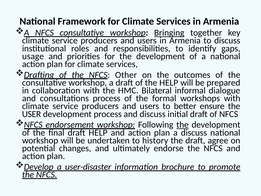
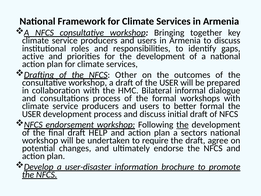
Bringing underline: present -> none (169, 33)
usage: usage -> active (33, 56)
of the HELP: HELP -> USER (169, 83)
better ensure: ensure -> formal (212, 106)
a discuss: discuss -> sectors (194, 132)
history: history -> require (155, 140)
